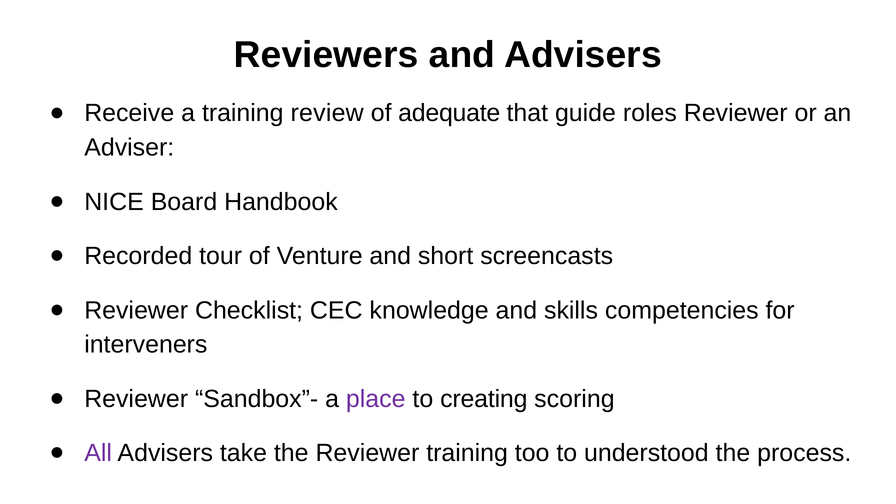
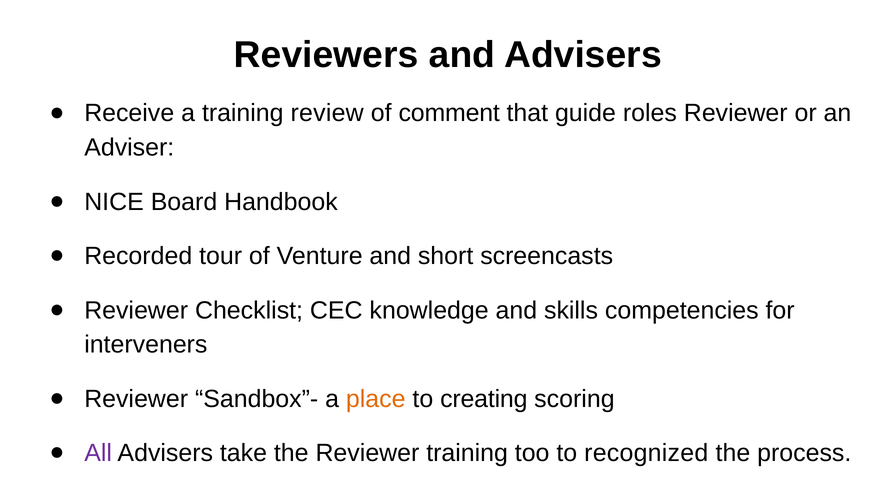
adequate: adequate -> comment (449, 113)
place colour: purple -> orange (376, 399)
understood: understood -> recognized (646, 453)
